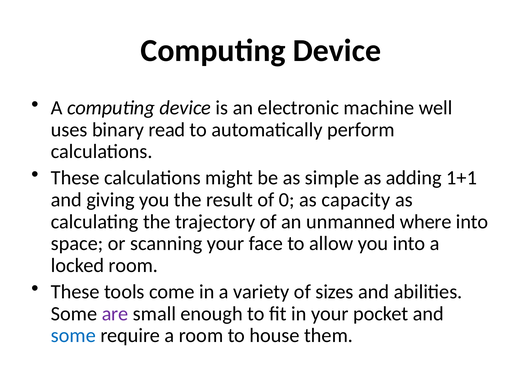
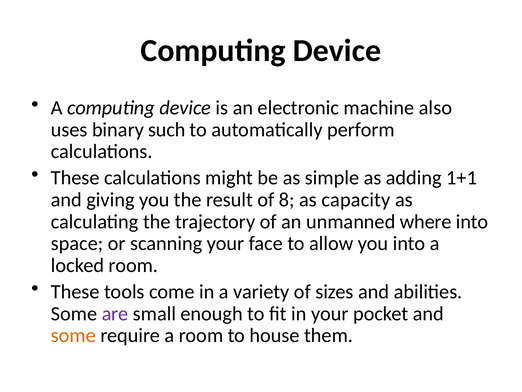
well: well -> also (435, 108)
read: read -> such (167, 129)
0: 0 -> 8 (287, 199)
some colour: blue -> orange (73, 335)
